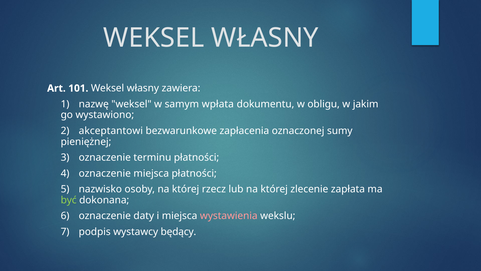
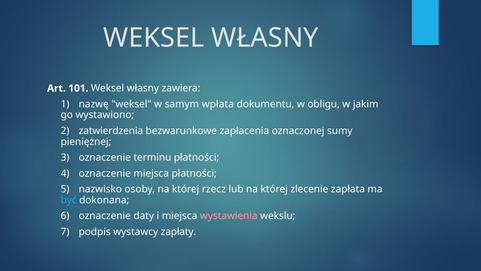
akceptantowi: akceptantowi -> zatwierdzenia (111, 131)
być colour: light green -> light blue (69, 200)
będący: będący -> zapłaty (178, 231)
